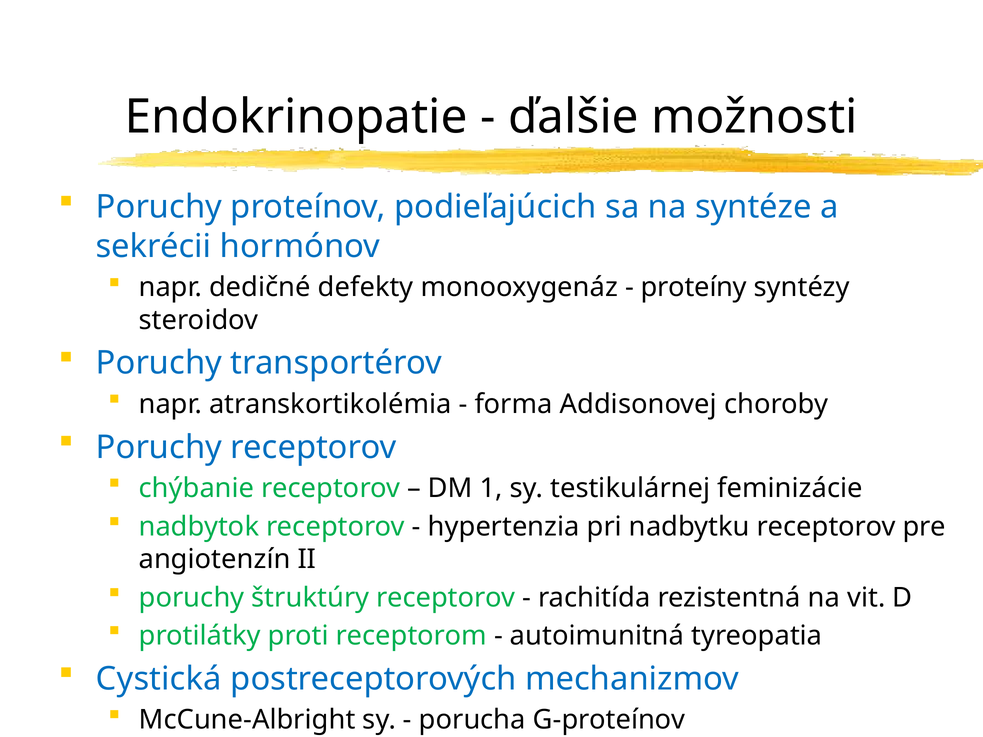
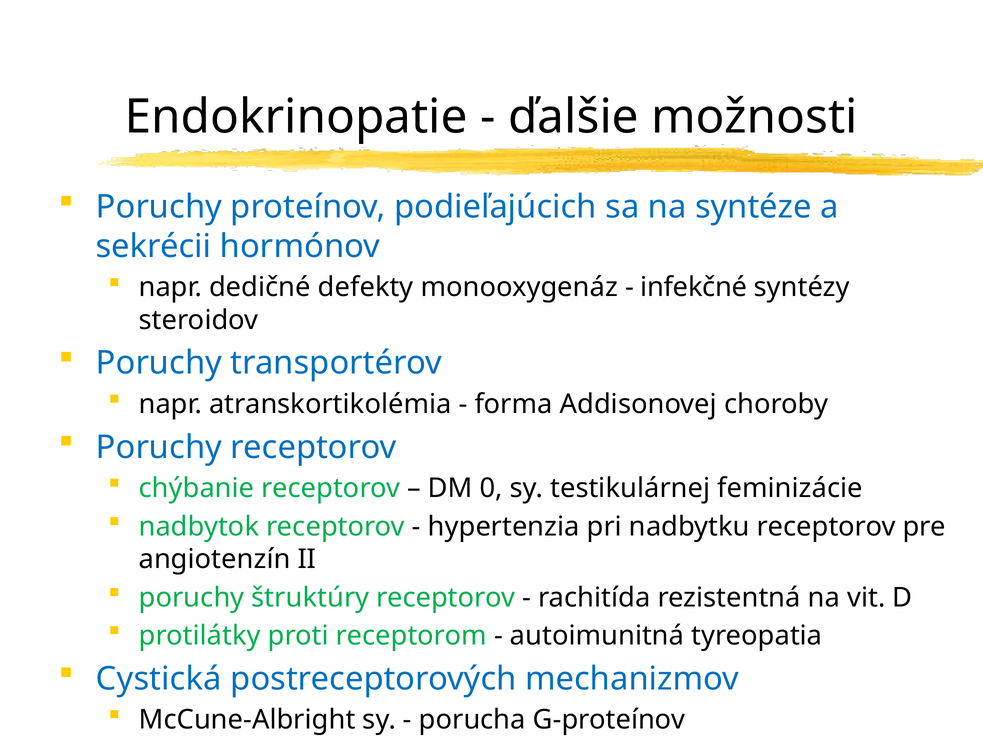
proteíny: proteíny -> infekčné (694, 288)
1: 1 -> 0 (491, 489)
